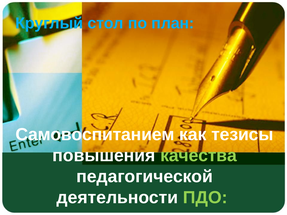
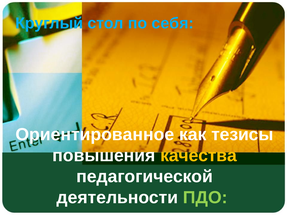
план: план -> себя (173, 23)
Самовоспитанием: Самовоспитанием -> Ориентированное (95, 135)
качества colour: light green -> yellow (199, 156)
